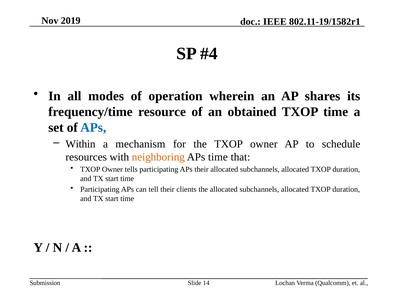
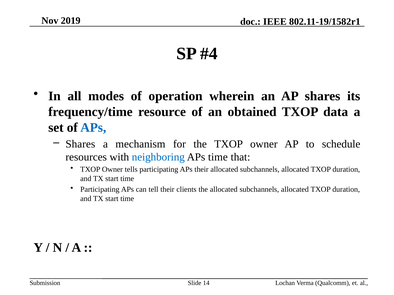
TXOP time: time -> data (336, 112)
Within: Within -> Shares (80, 144)
neighboring colour: orange -> blue (158, 157)
